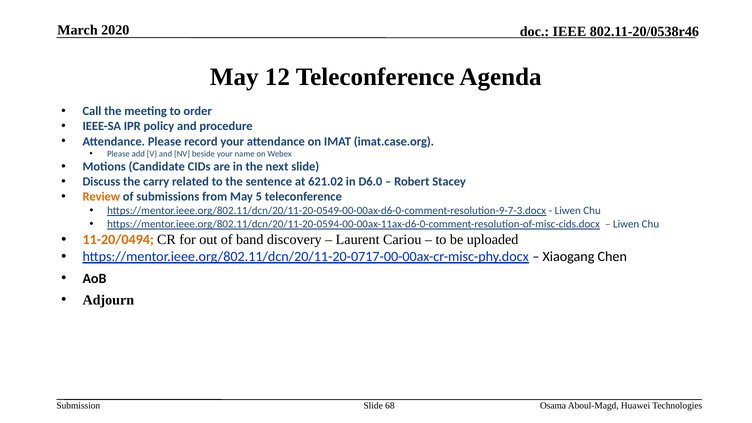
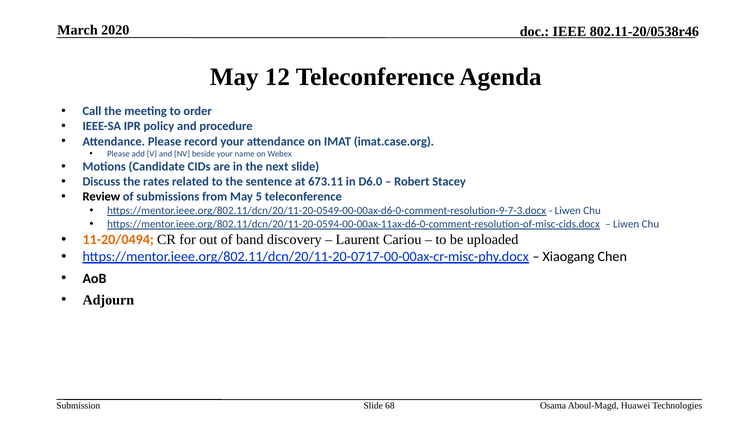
carry: carry -> rates (156, 182)
621.02: 621.02 -> 673.11 (326, 182)
Review colour: orange -> black (101, 197)
